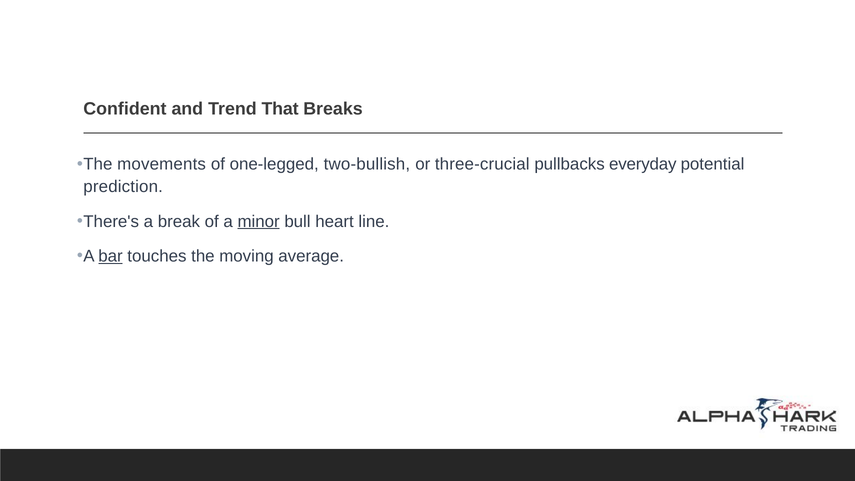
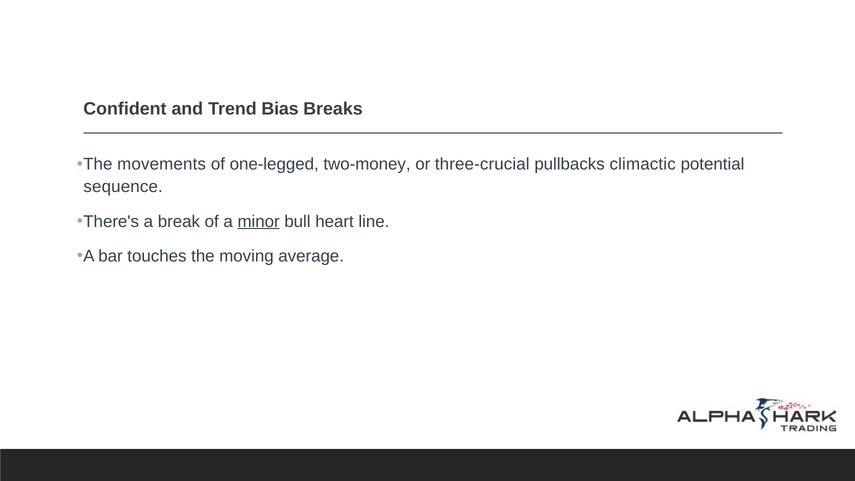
That: That -> Bias (280, 109)
two-bullish: two-bullish -> two-money (367, 164)
everyday: everyday -> climactic (643, 164)
prediction: prediction -> sequence (123, 187)
bar underline: present -> none (111, 256)
